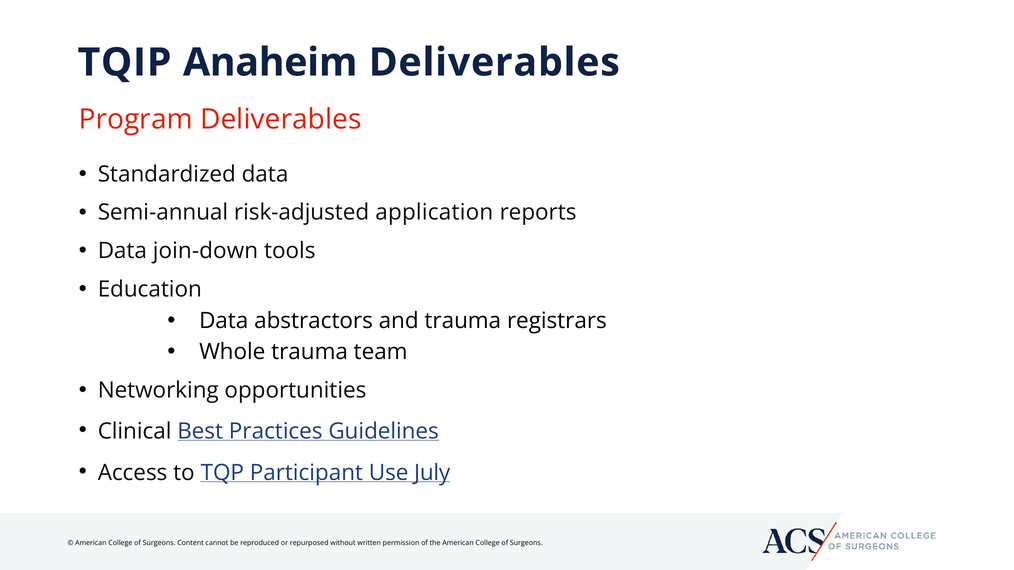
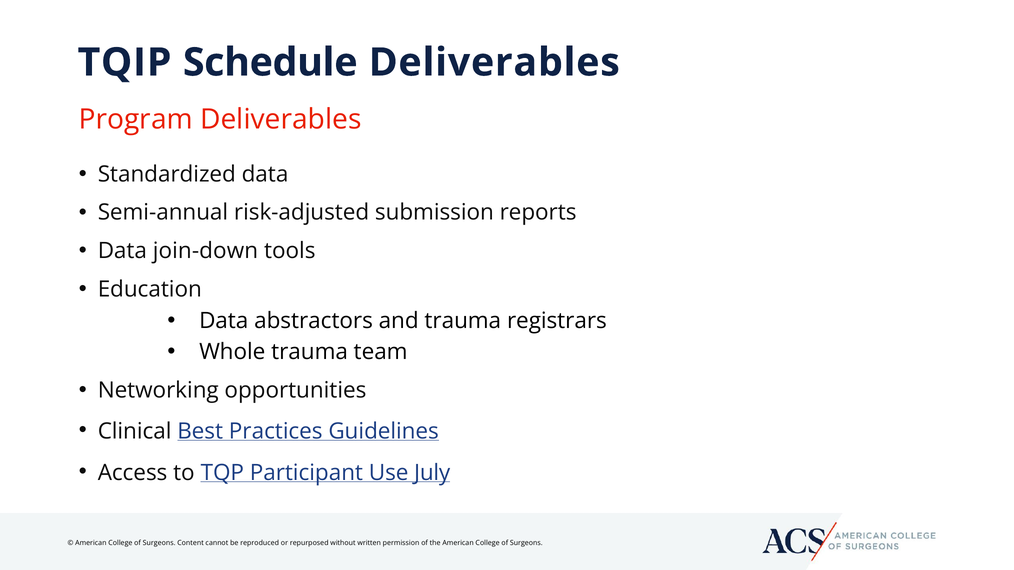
Anaheim: Anaheim -> Schedule (270, 63)
application: application -> submission (434, 213)
